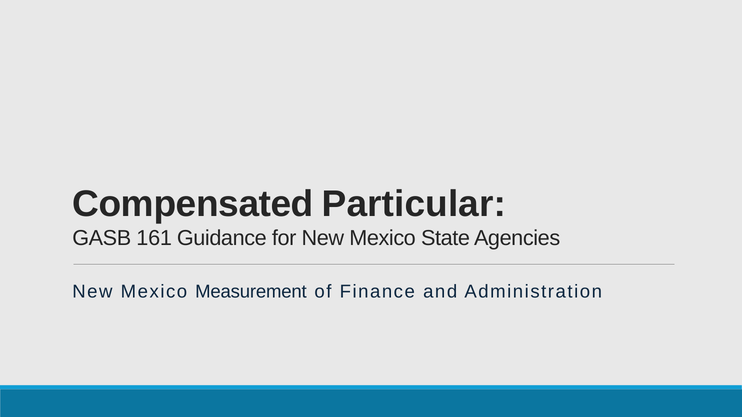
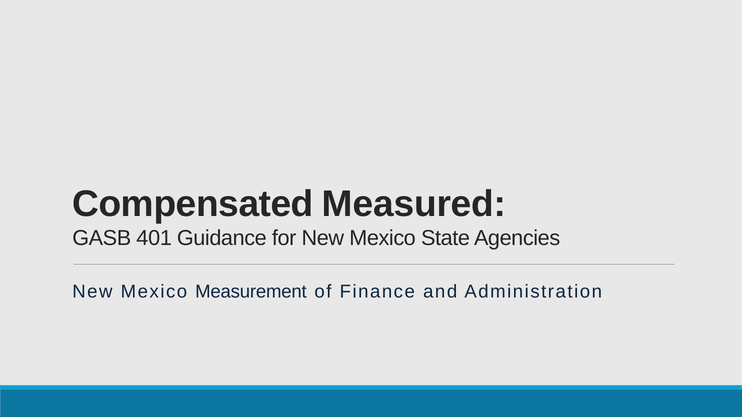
Particular: Particular -> Measured (414, 204)
161: 161 -> 401 (154, 238)
